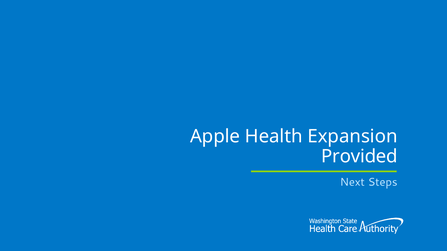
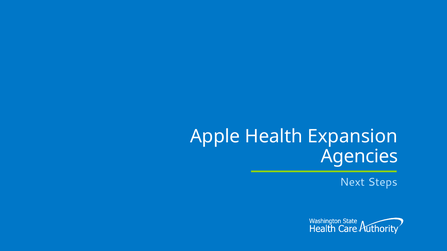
Provided: Provided -> Agencies (359, 157)
